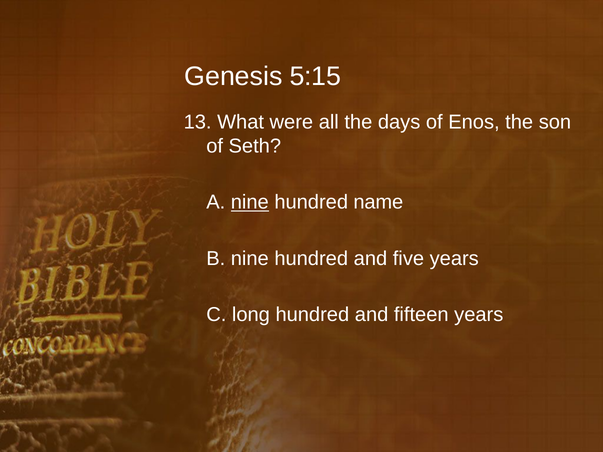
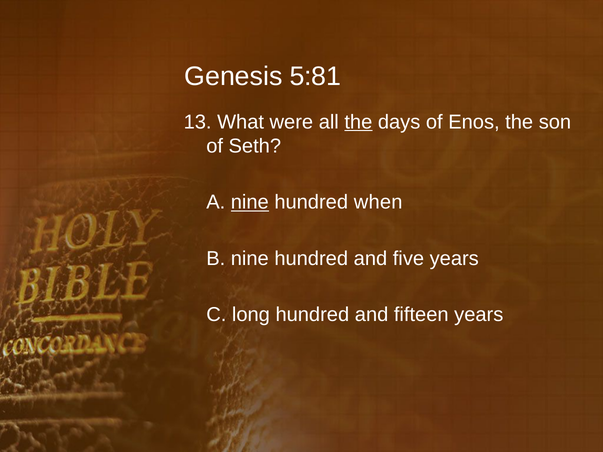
5:15: 5:15 -> 5:81 (315, 76)
the underline: none -> present (358, 122)
name: name -> when (378, 202)
